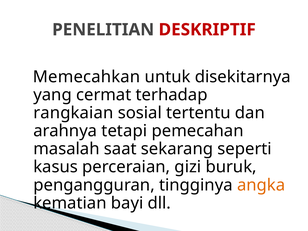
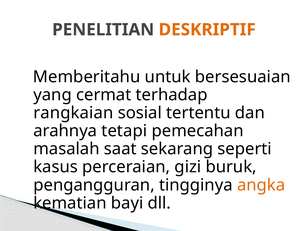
DESKRIPTIF colour: red -> orange (207, 30)
Memecahkan: Memecahkan -> Memberitahu (87, 77)
disekitarnya: disekitarnya -> bersesuaian (243, 77)
